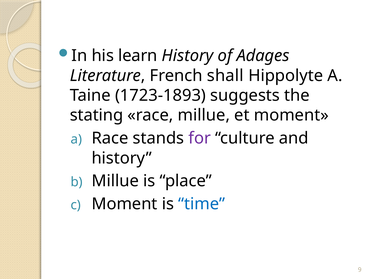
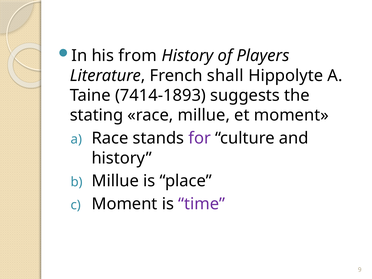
learn: learn -> from (138, 56)
Adages: Adages -> Players (263, 56)
1723-1893: 1723-1893 -> 7414-1893 (160, 95)
time colour: blue -> purple (202, 204)
